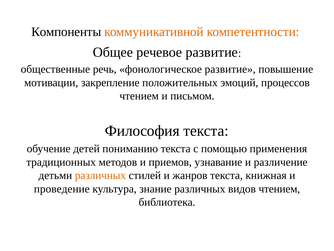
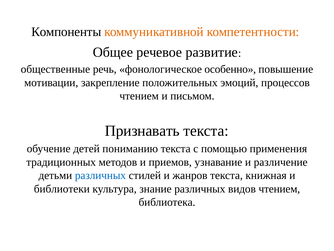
фонологическое развитие: развитие -> особенно (230, 69)
Философия: Философия -> Признавать (142, 131)
различных colour: orange -> blue (100, 175)
проведение: проведение -> библиотеки (62, 189)
